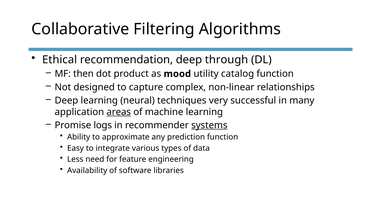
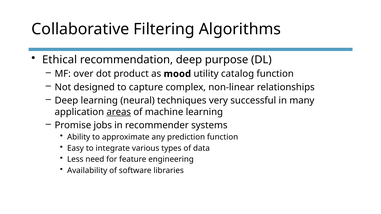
through: through -> purpose (227, 60)
then: then -> over (83, 74)
logs: logs -> jobs (103, 125)
systems underline: present -> none (209, 125)
